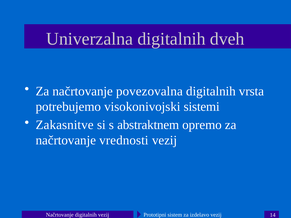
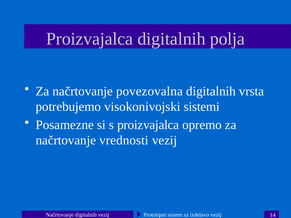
Univerzalna: Univerzalna -> Proizvajalca (90, 39)
dveh: dveh -> polja (227, 39)
Zakasnitve: Zakasnitve -> Posamezne (65, 125)
s abstraktnem: abstraktnem -> proizvajalca (148, 125)
